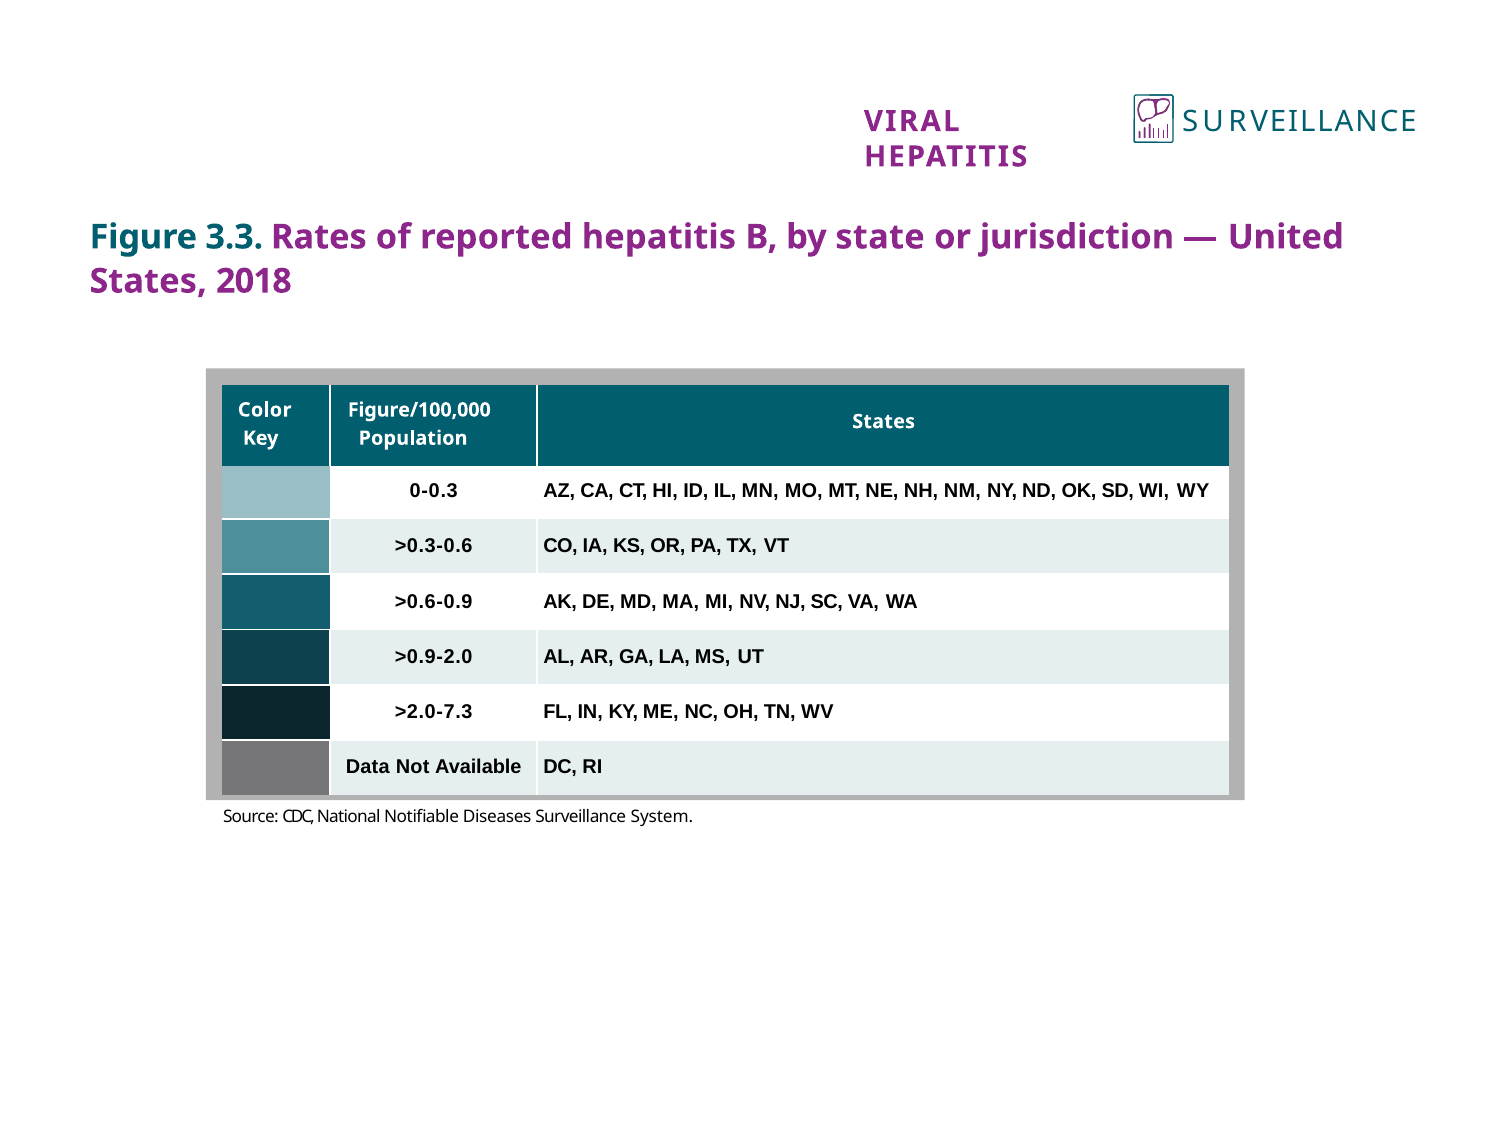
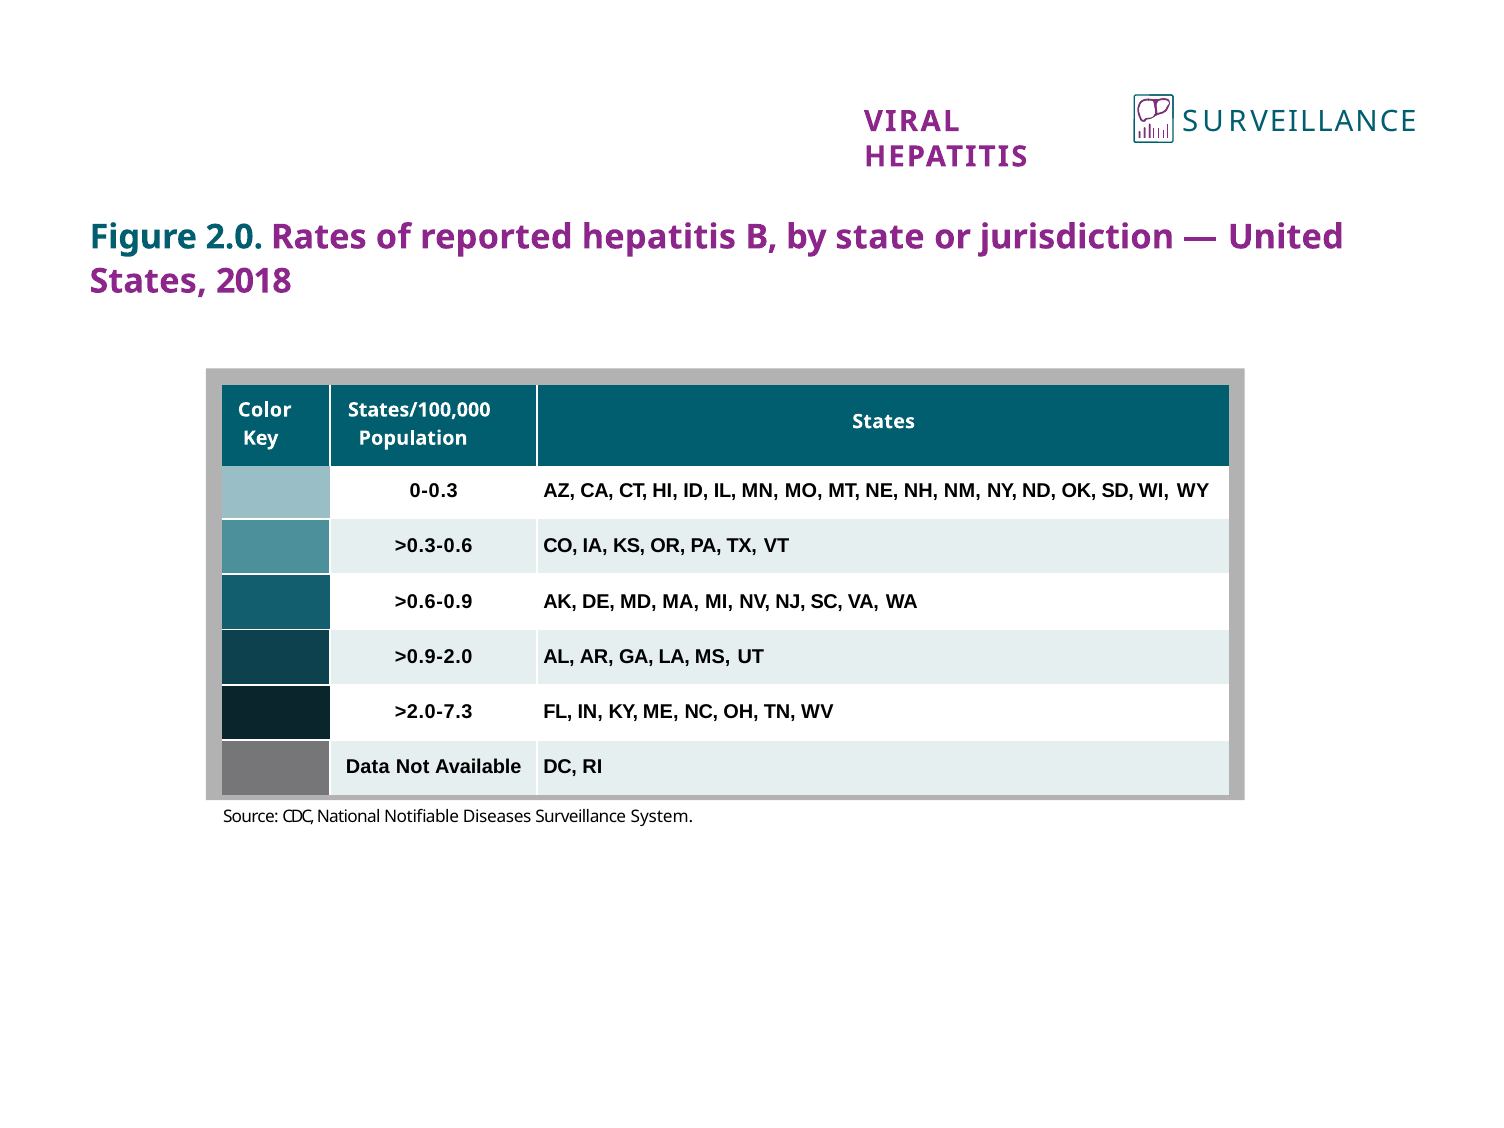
3.3: 3.3 -> 2.0 (234, 237)
Figure/100,000: Figure/100,000 -> States/100,000 (419, 410)
